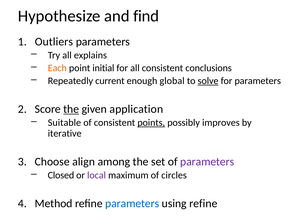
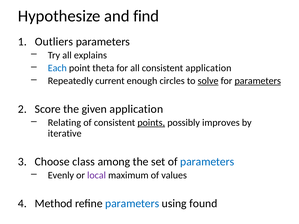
Each colour: orange -> blue (57, 68)
initial: initial -> theta (103, 68)
consistent conclusions: conclusions -> application (208, 68)
global: global -> circles (172, 81)
parameters underline: none -> present (258, 81)
the underline: present -> none (71, 109)
Suitable: Suitable -> Relating (64, 123)
align: align -> class (84, 162)
parameters colour: purple -> blue (207, 162)
Closed: Closed -> Evenly (61, 175)
circles: circles -> values (174, 175)
using refine: refine -> found (203, 204)
